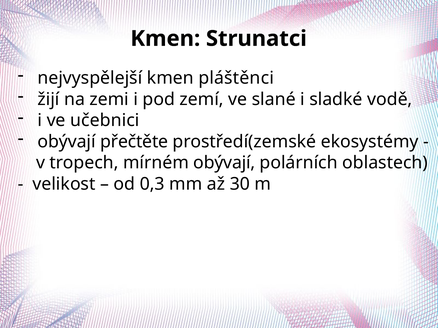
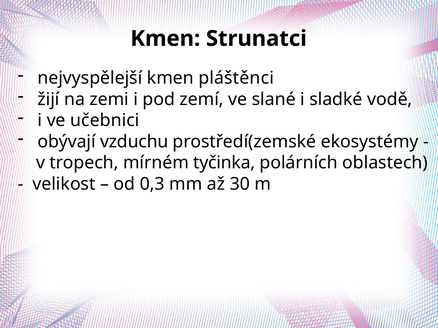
přečtěte: přečtěte -> vzduchu (134, 142)
mírném obývají: obývají -> tyčinka (224, 163)
